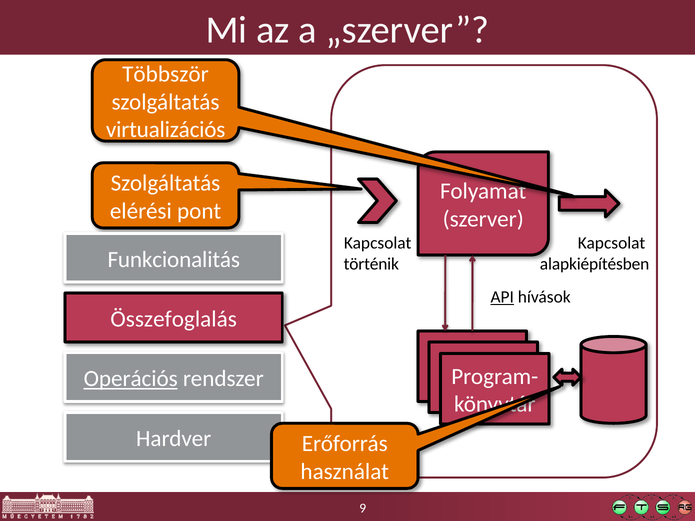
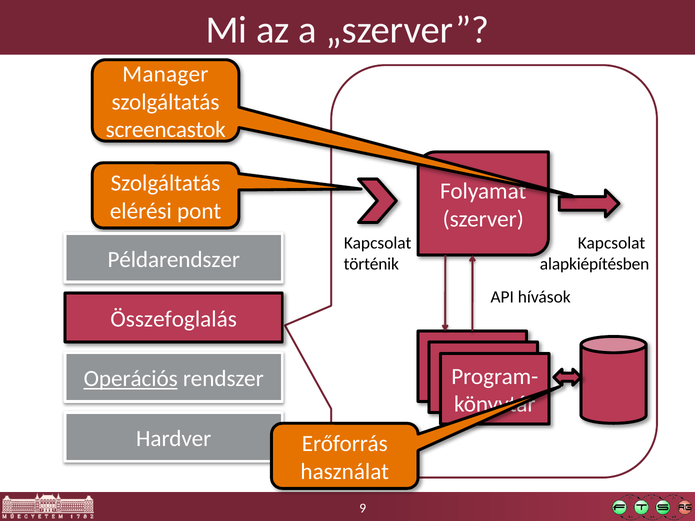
Többször: Többször -> Manager (165, 74)
virtualizációs: virtualizációs -> screencastok (166, 130)
Funkcionalitás: Funkcionalitás -> Példarendszer (174, 260)
API underline: present -> none (502, 297)
